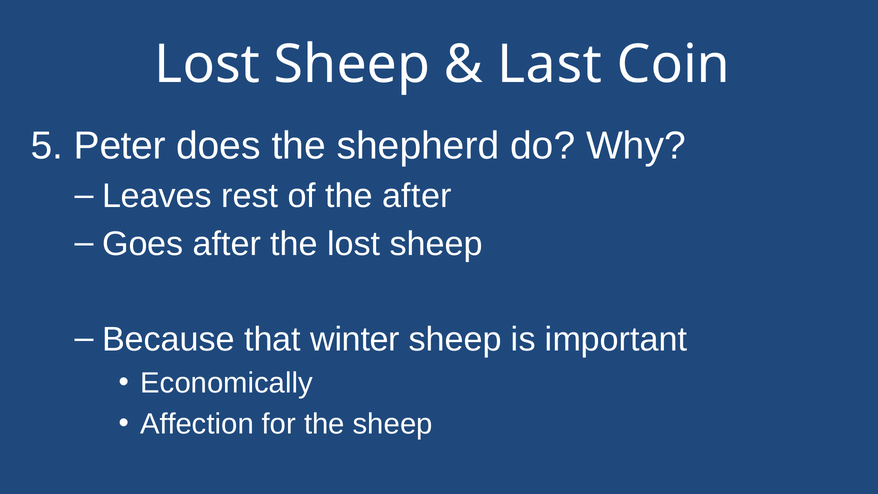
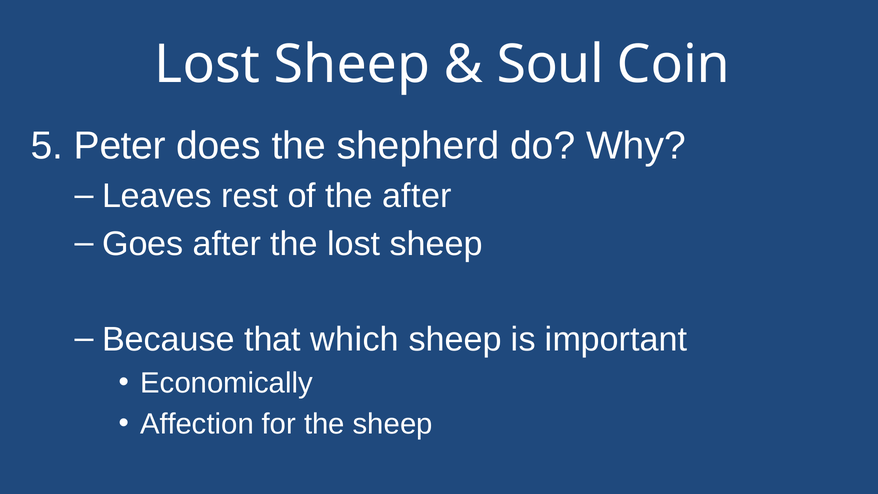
Last: Last -> Soul (550, 65)
winter: winter -> which (355, 339)
